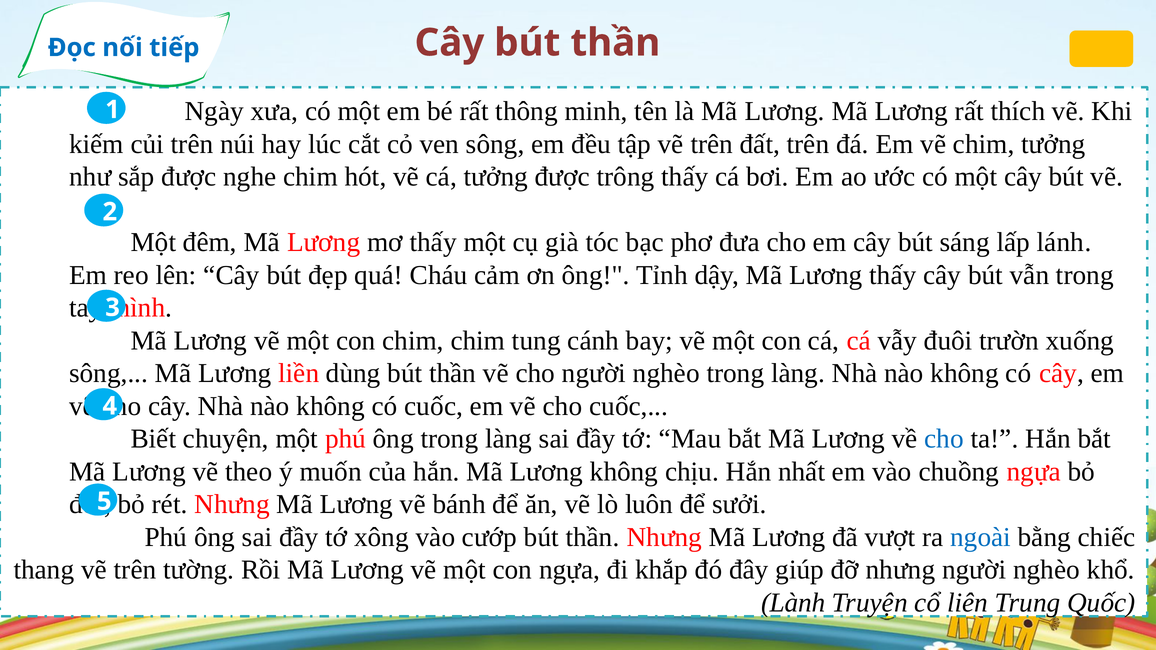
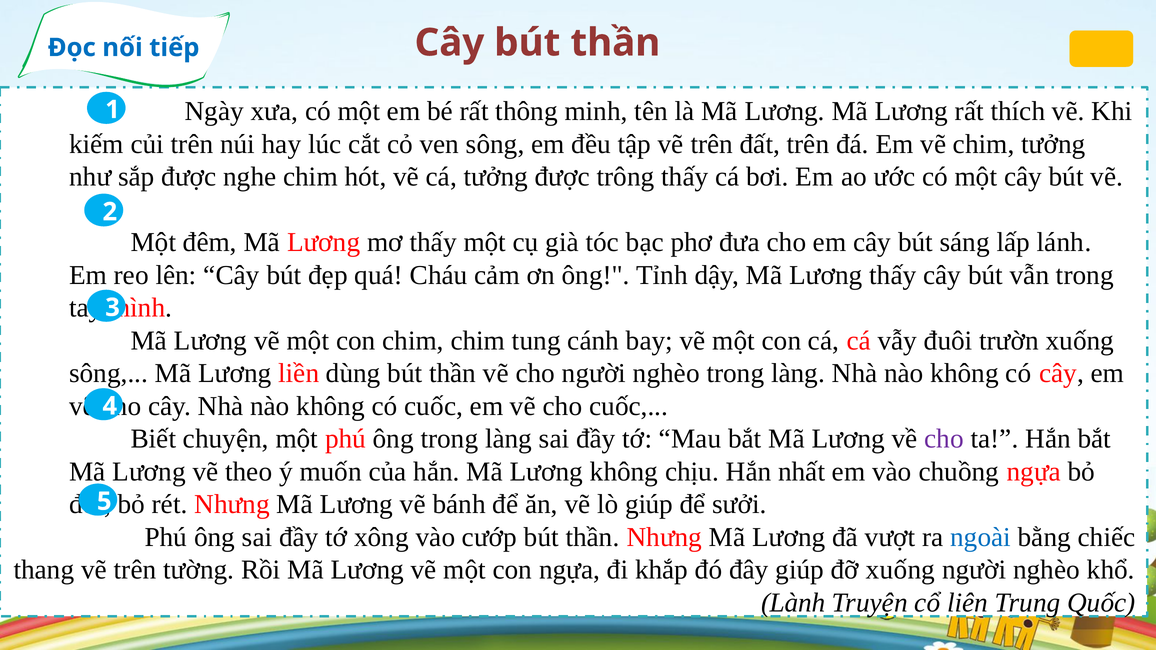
cho colour: blue -> purple (944, 439)
lò luôn: luôn -> giúp (649, 505)
đỡ nhưng: nhưng -> xuống (900, 570)
